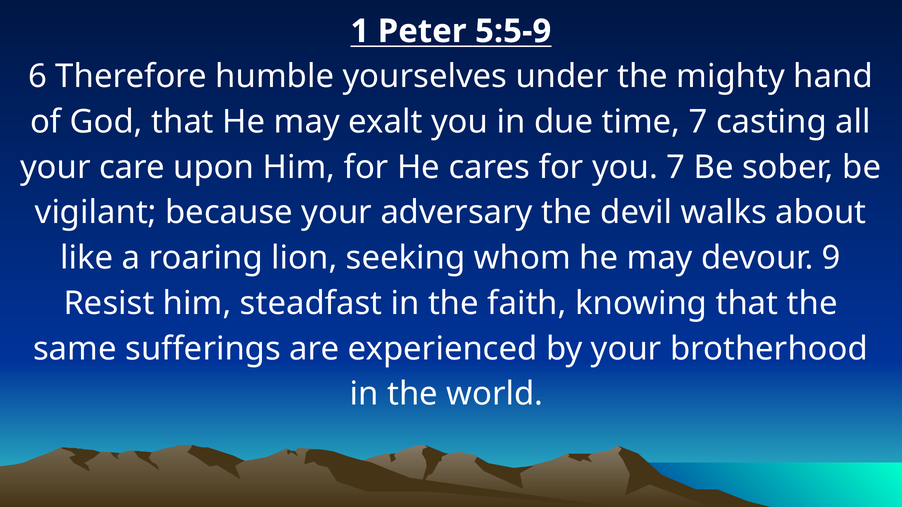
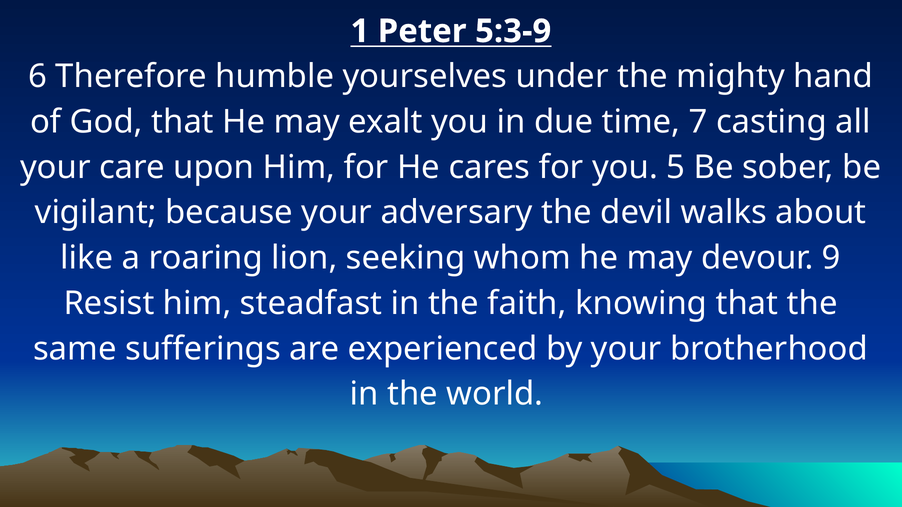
5:5-9: 5:5-9 -> 5:3-9 (513, 31)
you 7: 7 -> 5 (676, 167)
